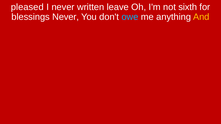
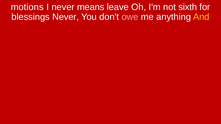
pleased: pleased -> motions (27, 7)
written: written -> means (91, 7)
owe colour: light blue -> pink (130, 17)
